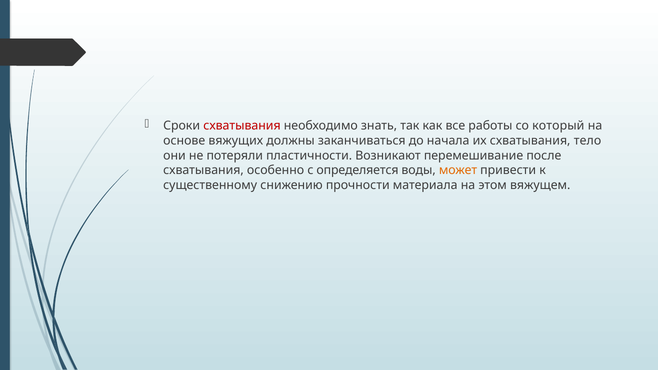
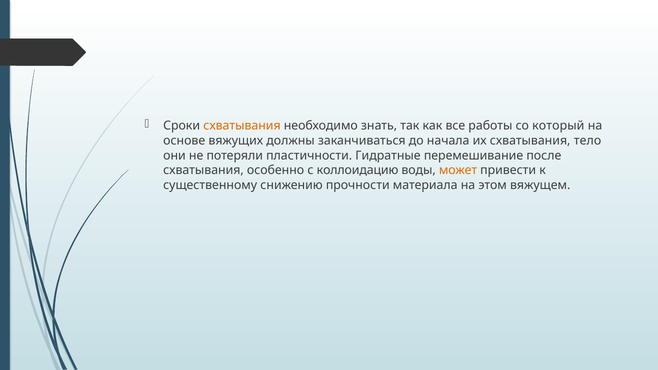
схватывания colour: red -> orange (242, 126)
Возникают: Возникают -> Гидратные (388, 155)
определяется: определяется -> коллоидацию (358, 170)
